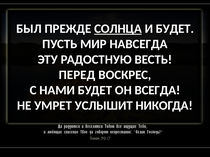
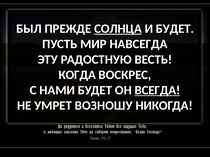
ПЕРЕД: ПЕРЕД -> КОГДА (77, 75)
ВСЕГДА underline: none -> present (157, 90)
УСЛЫШИТ: УСЛЫШИТ -> ВОЗНОШУ (104, 106)
